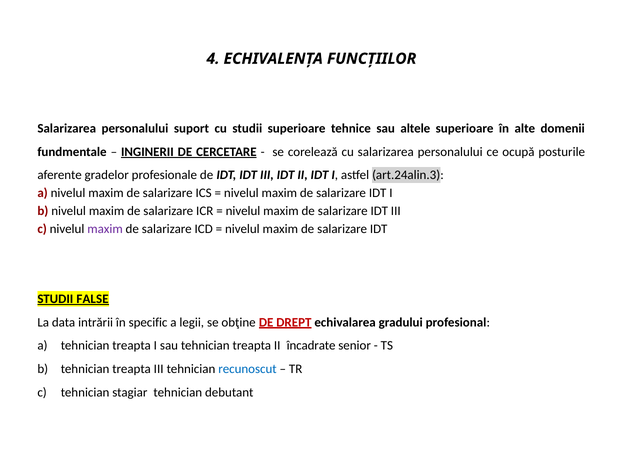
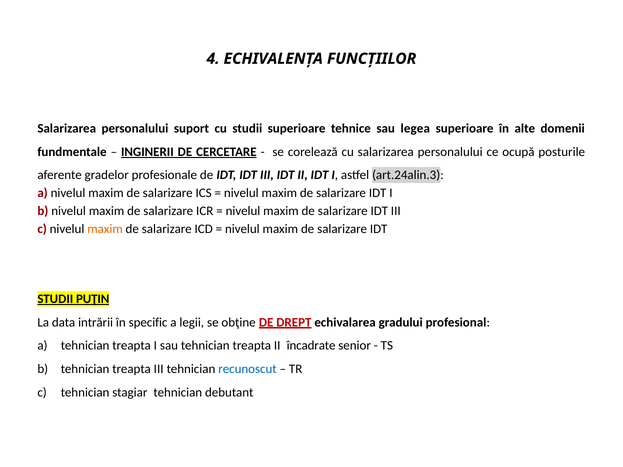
altele: altele -> legea (415, 129)
maxim colour: purple -> orange (105, 229)
FALSE: FALSE -> PUŢIN (93, 299)
